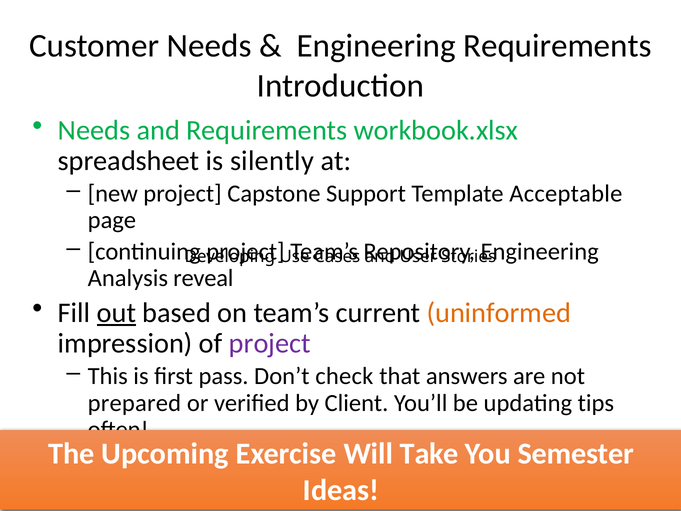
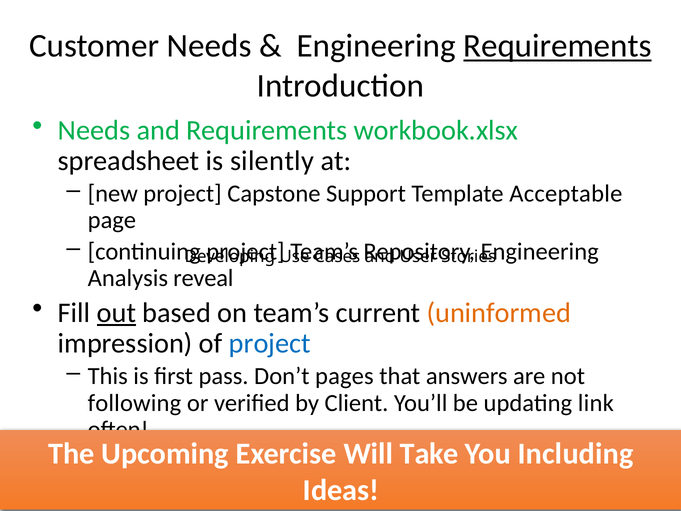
Requirements underline: none -> present (557, 46)
project colour: purple -> blue (270, 343)
check: check -> pages (344, 376)
prepared: prepared -> following (134, 403)
tips: tips -> link (596, 403)
Semester: Semester -> Including (576, 454)
